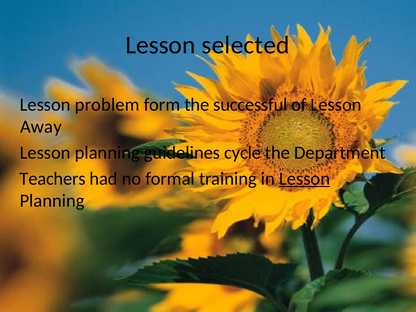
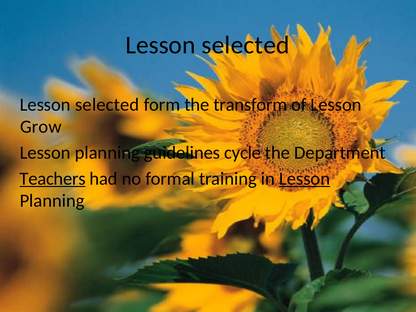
problem: problem -> selected (107, 105)
successful: successful -> transform (250, 105)
Away: Away -> Grow (41, 127)
Teachers underline: none -> present (53, 179)
